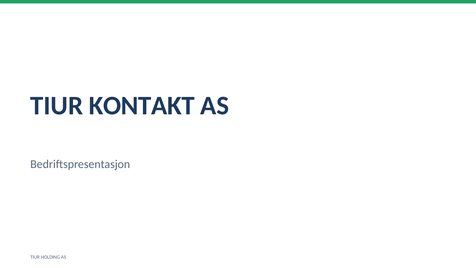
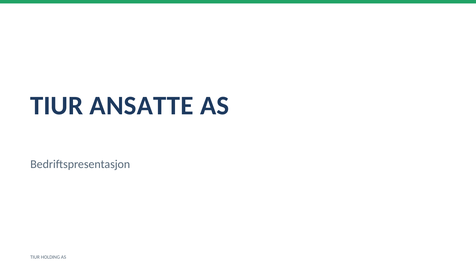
KONTAKT: KONTAKT -> ANSATTE (142, 106)
